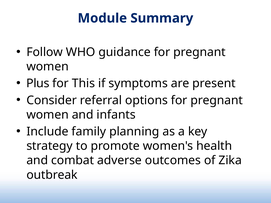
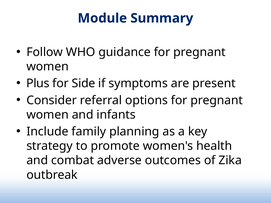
This: This -> Side (84, 84)
